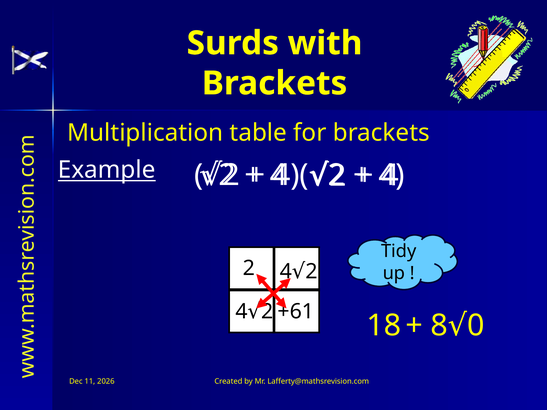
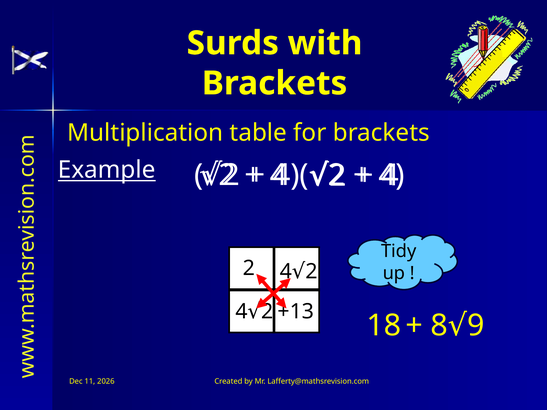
+61: +61 -> +13 (296, 312)
0: 0 -> 9 (476, 326)
